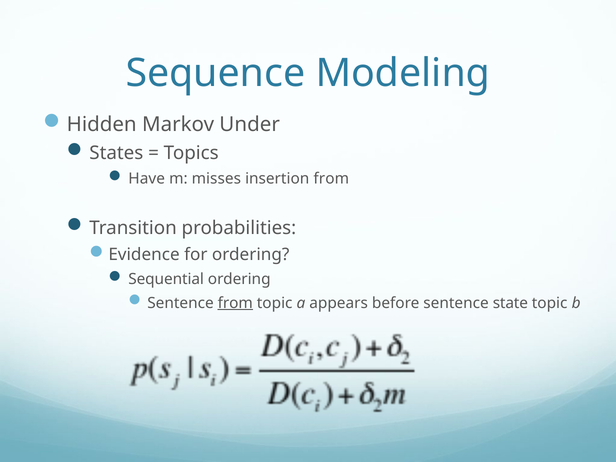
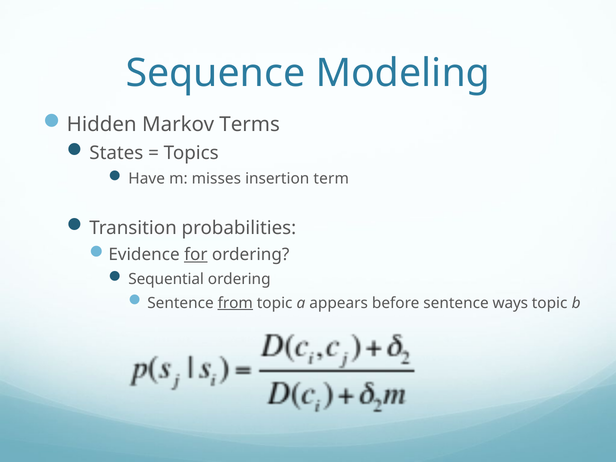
Under: Under -> Terms (250, 125)
insertion from: from -> term (331, 179)
for underline: none -> present (196, 255)
state: state -> ways (510, 303)
